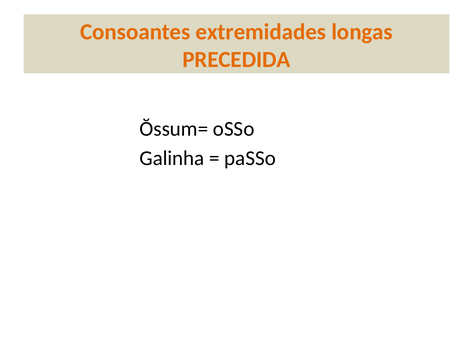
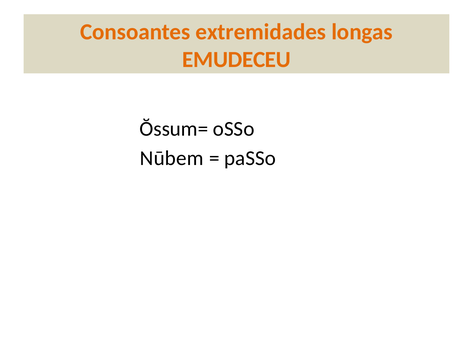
PRECEDIDA: PRECEDIDA -> EMUDECEU (237, 60)
Galinha: Galinha -> Nūbem (172, 158)
